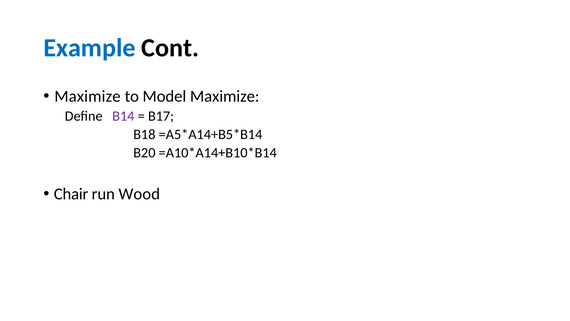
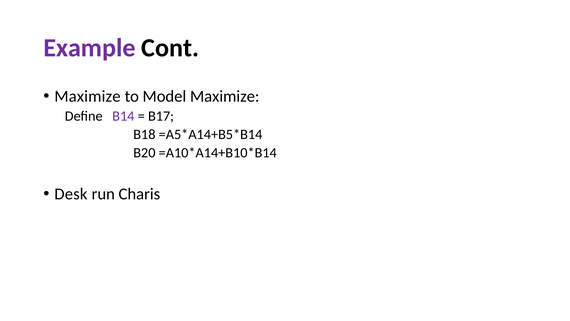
Example colour: blue -> purple (89, 48)
Chair: Chair -> Desk (71, 194)
Wood: Wood -> Charis (139, 194)
